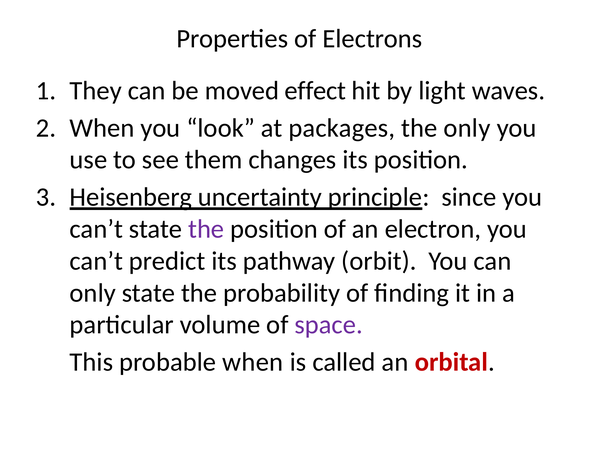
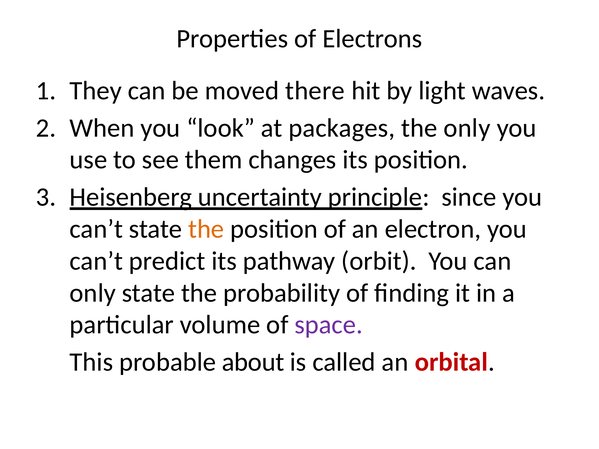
effect: effect -> there (315, 91)
the colour: purple -> orange (206, 229)
probable when: when -> about (253, 362)
